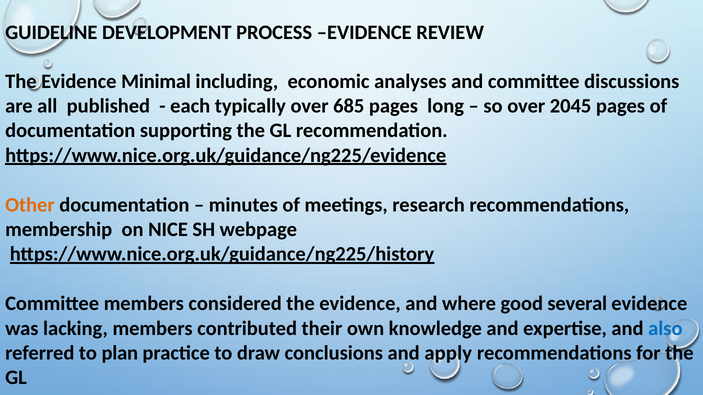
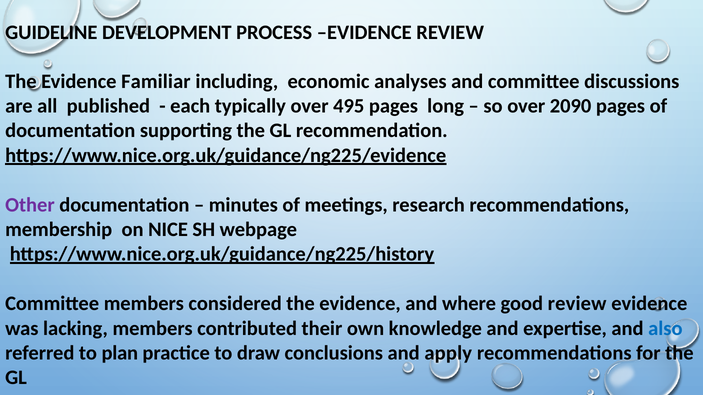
Minimal: Minimal -> Familiar (156, 82)
685: 685 -> 495 (349, 106)
2045: 2045 -> 2090 (571, 106)
Other colour: orange -> purple (30, 205)
good several: several -> review (577, 304)
